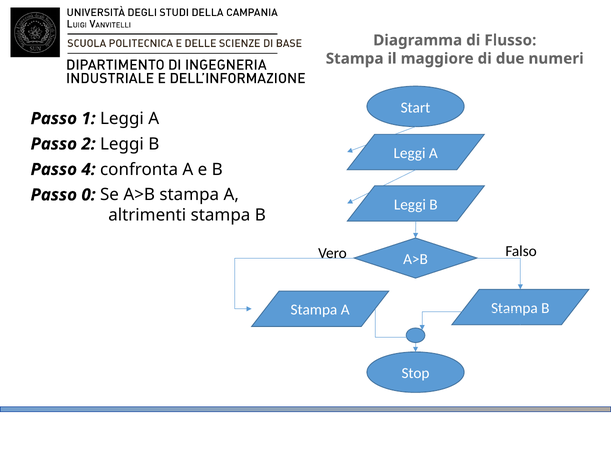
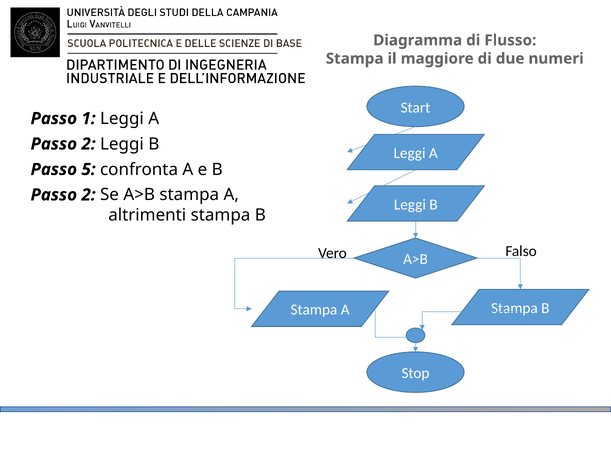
4: 4 -> 5 (89, 170)
0: 0 -> 2 (89, 195)
